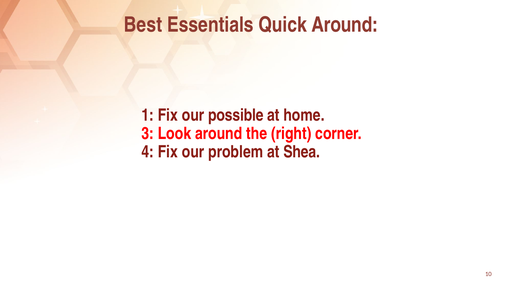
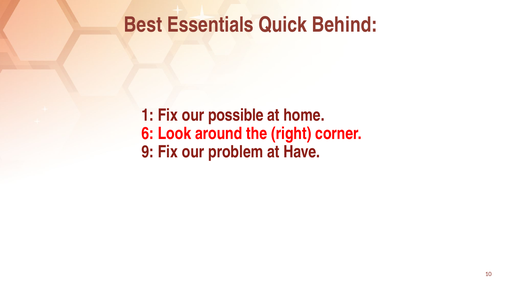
Quick Around: Around -> Behind (345, 25)
3: 3 -> 6 (148, 134)
4: 4 -> 9 (148, 152)
Shea: Shea -> Have (302, 152)
